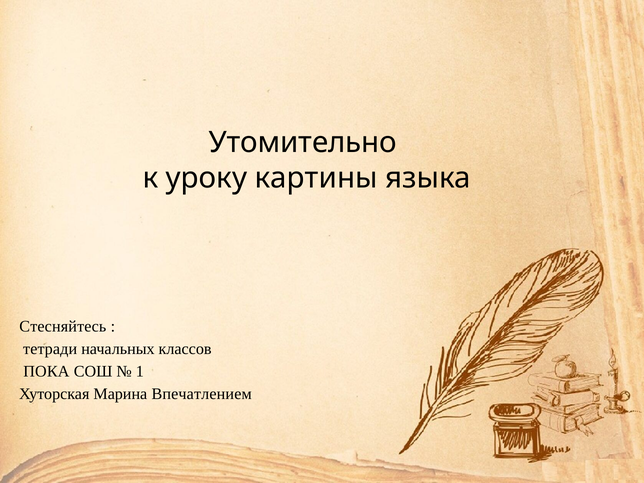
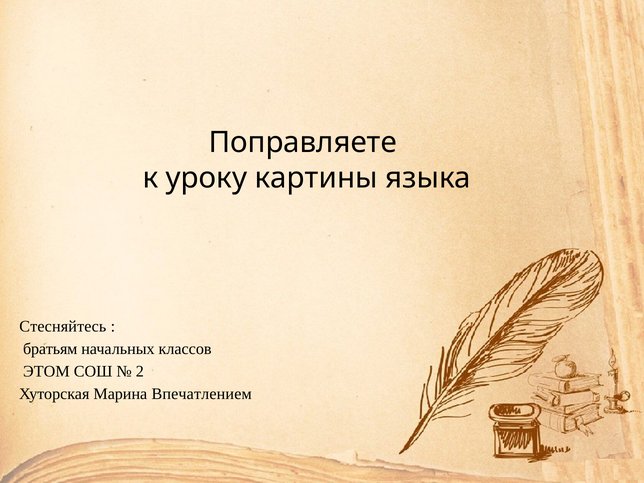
Утомительно: Утомительно -> Поправляете (303, 143)
тетради: тетради -> братьям (50, 349)
ПОКА: ПОКА -> ЭТОМ (46, 372)
1: 1 -> 2 (140, 372)
